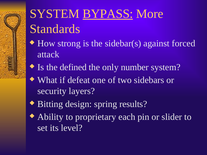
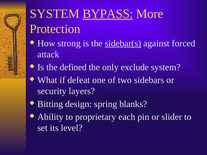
Standards: Standards -> Protection (55, 29)
sidebar(s underline: none -> present (123, 43)
number: number -> exclude (135, 67)
results: results -> blanks (133, 104)
